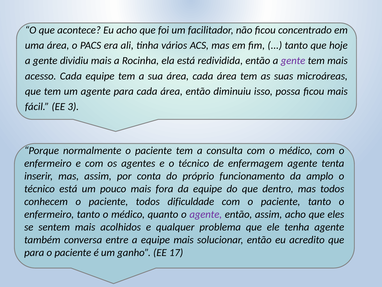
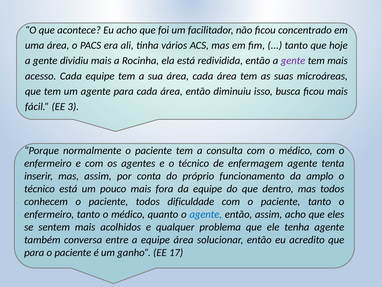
possa: possa -> busca (288, 91)
agente colour: purple -> blue (206, 214)
equipe mais: mais -> área (183, 240)
